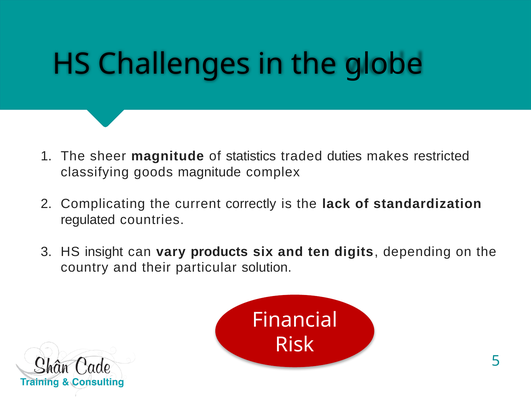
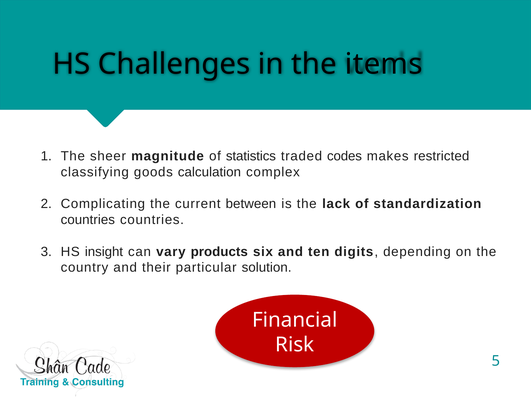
globe: globe -> items (384, 64)
duties: duties -> codes (344, 156)
goods magnitude: magnitude -> calculation (209, 172)
correctly: correctly -> between (251, 204)
regulated: regulated -> countries (88, 220)
